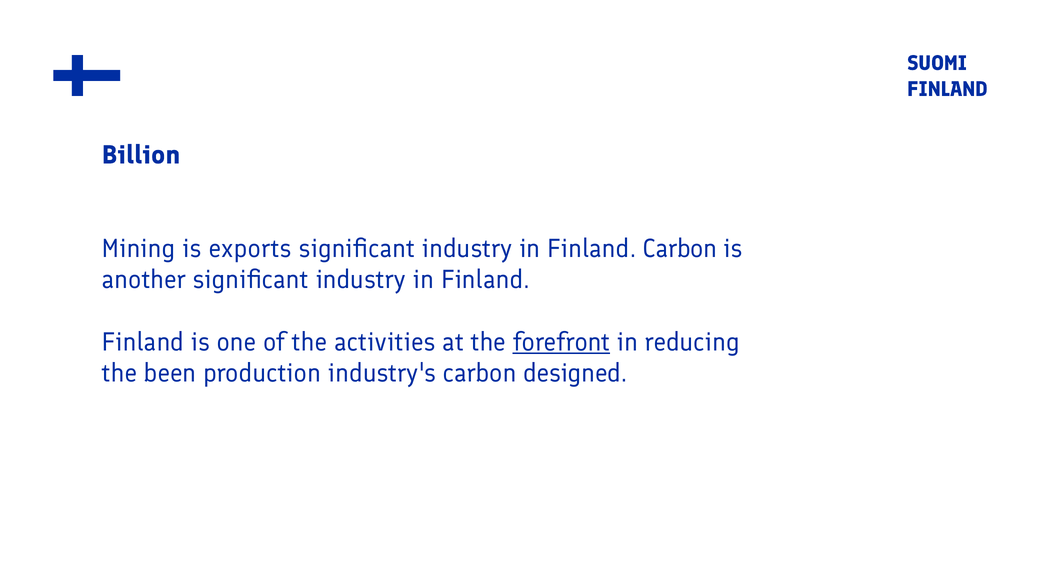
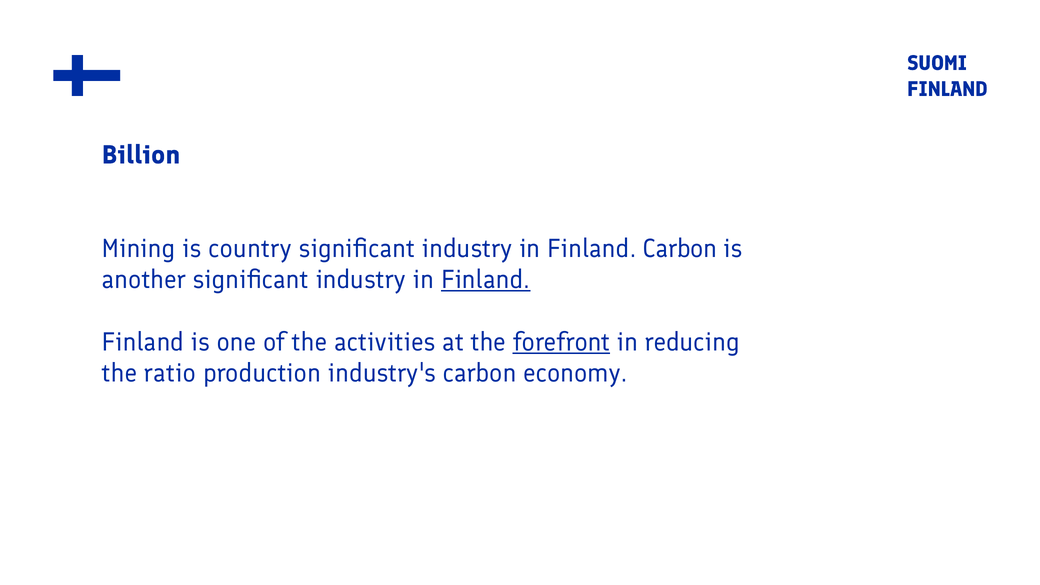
exports: exports -> country (250, 248)
Finland underline: none -> present (486, 280)
been: been -> ratio (170, 373)
designed: designed -> economy (576, 373)
